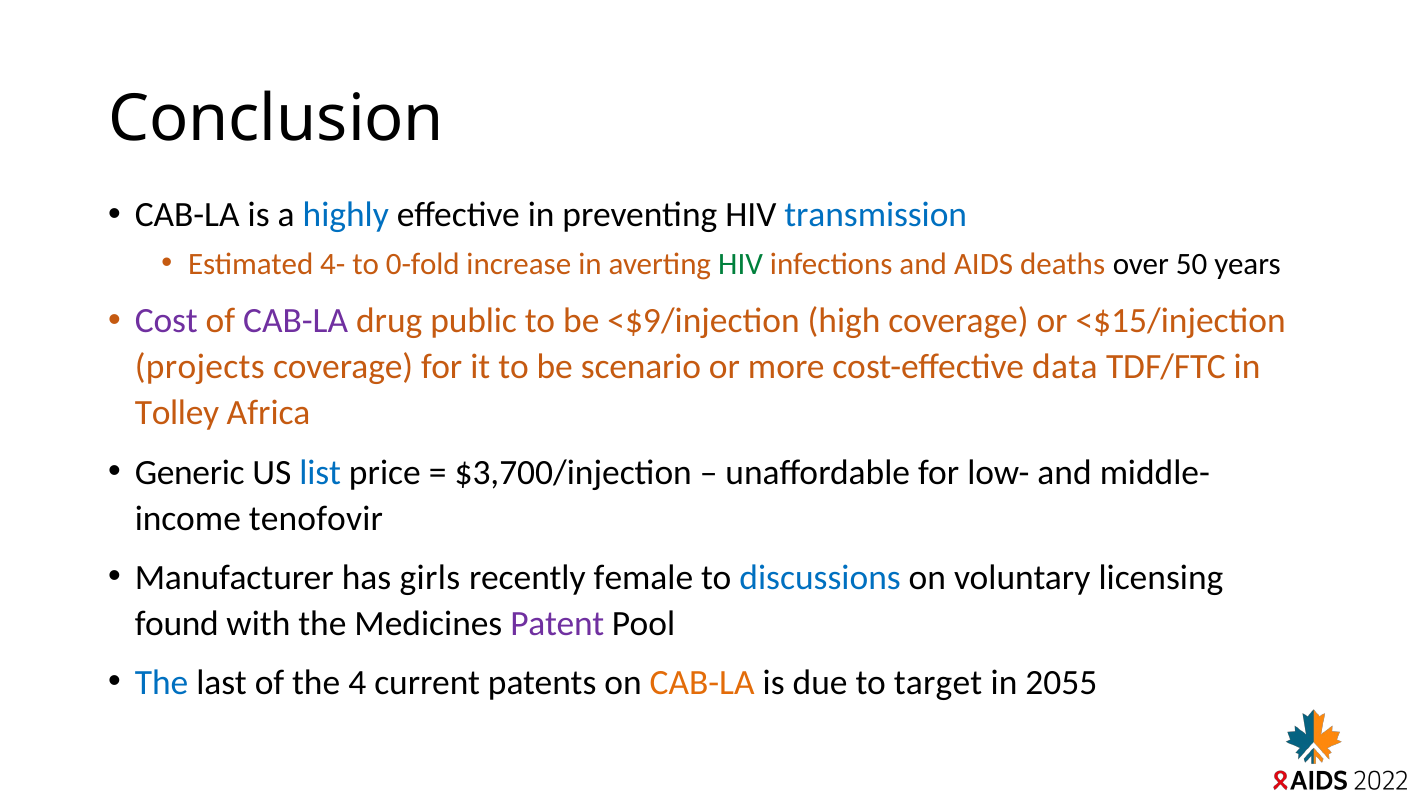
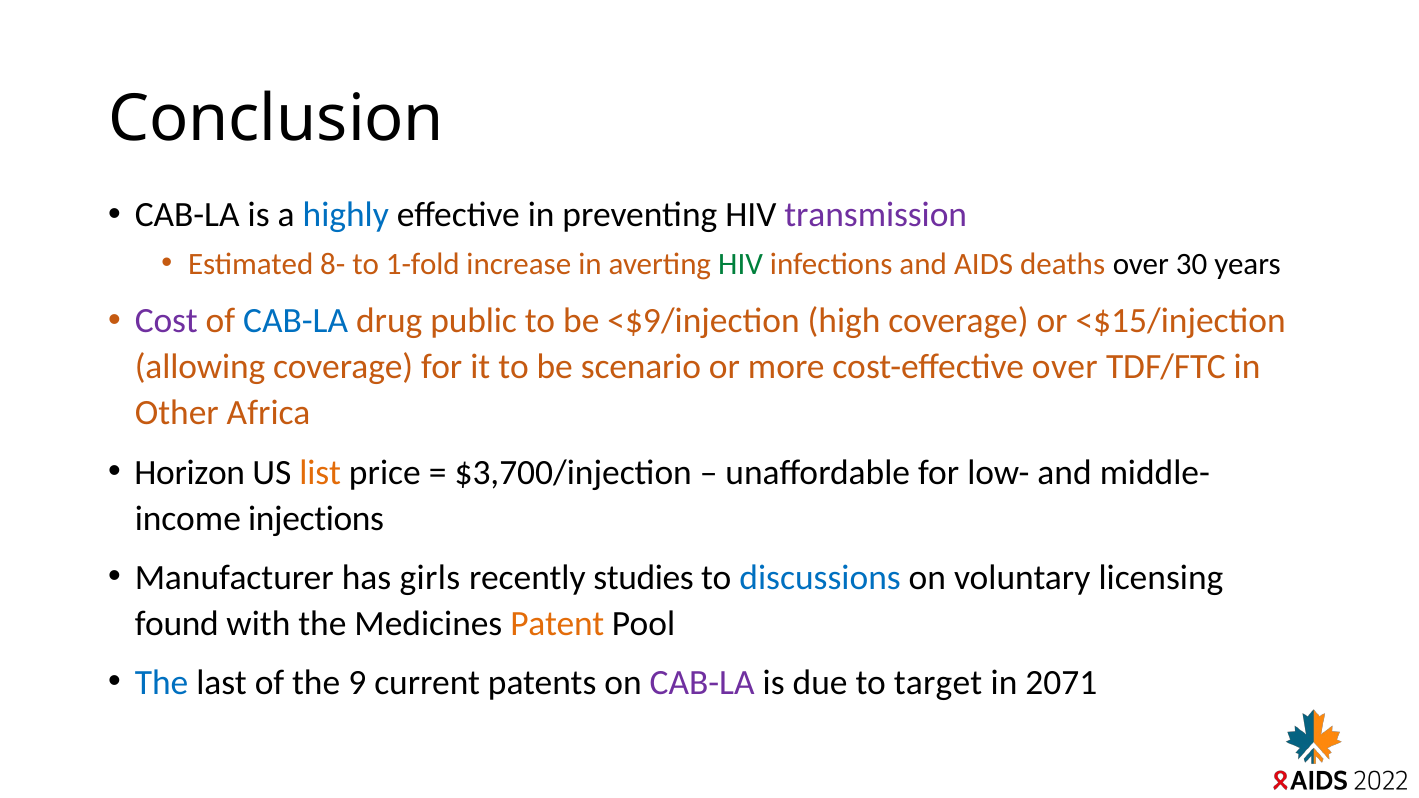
transmission colour: blue -> purple (876, 215)
4-: 4- -> 8- (333, 264)
0-fold: 0-fold -> 1-fold (423, 264)
50: 50 -> 30 (1192, 264)
CAB-LA colour: purple -> blue (296, 321)
projects: projects -> allowing (200, 367)
cost-effective data: data -> over (1065, 367)
Tolley: Tolley -> Other (177, 413)
Generic: Generic -> Horizon (190, 473)
list colour: blue -> orange (320, 473)
tenofovir: tenofovir -> injections (316, 518)
female: female -> studies (644, 578)
Patent colour: purple -> orange (557, 624)
4: 4 -> 9 (357, 683)
CAB-LA colour: orange -> purple (702, 683)
2055: 2055 -> 2071 (1061, 683)
